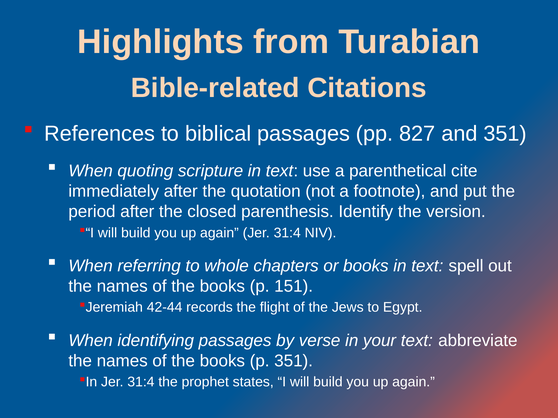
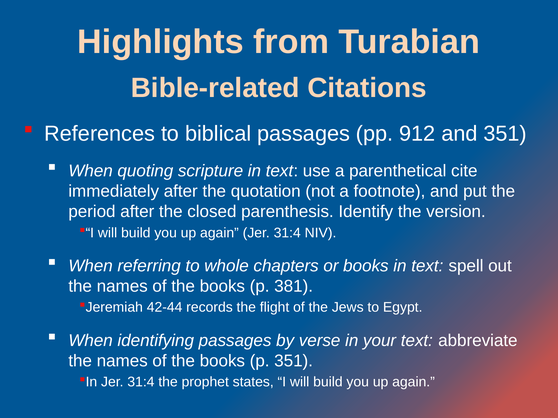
827: 827 -> 912 (417, 134)
151: 151 -> 381 (294, 287)
